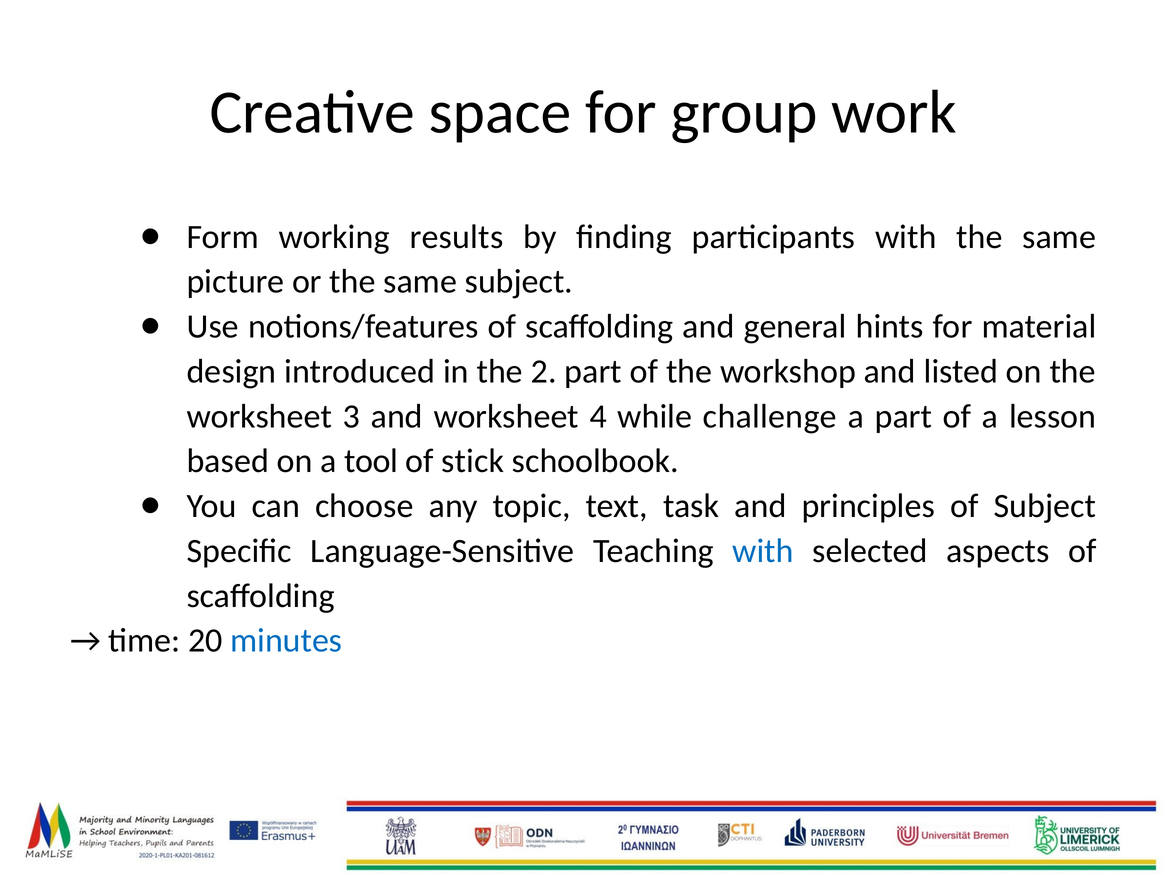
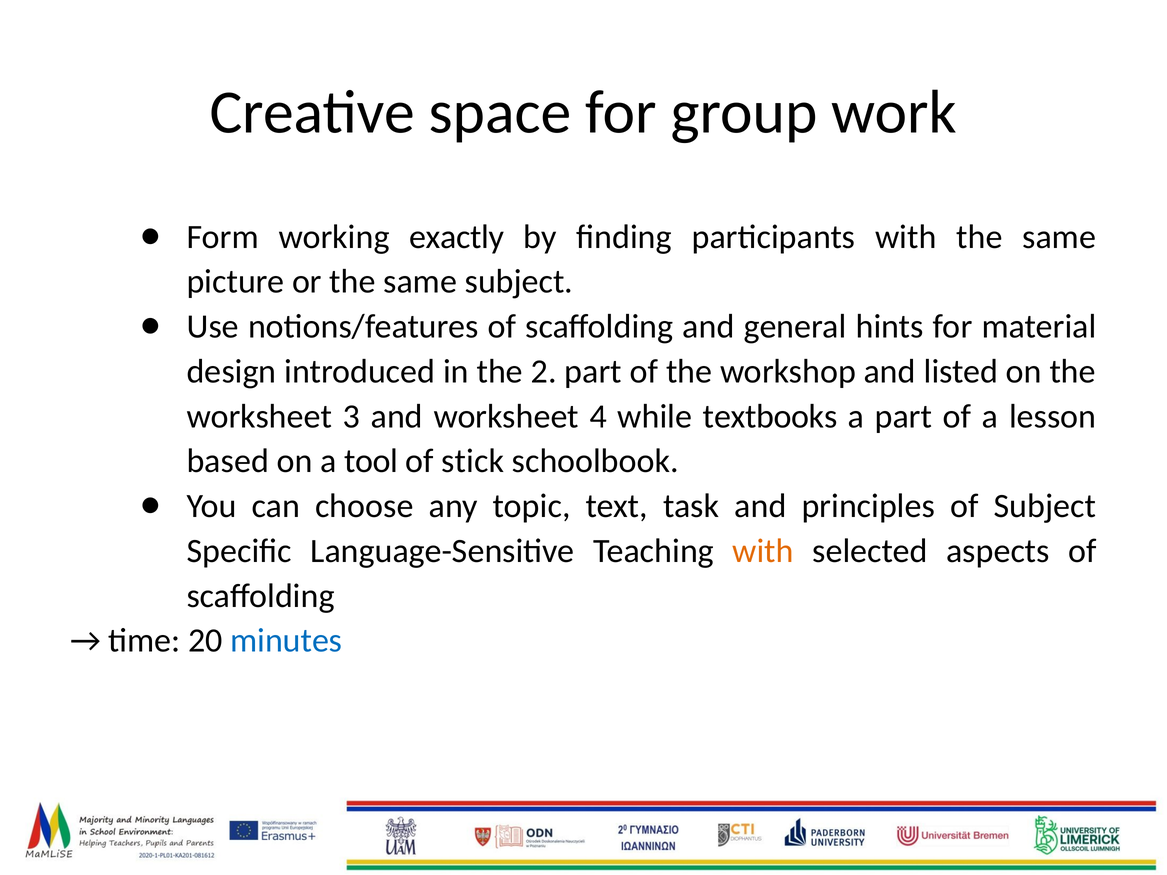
results: results -> exactly (457, 237)
challenge: challenge -> textbooks (770, 416)
with colour: blue -> orange (763, 551)
